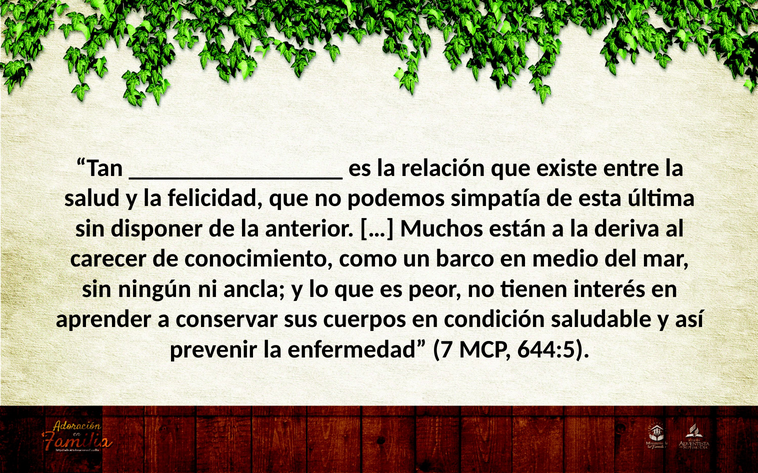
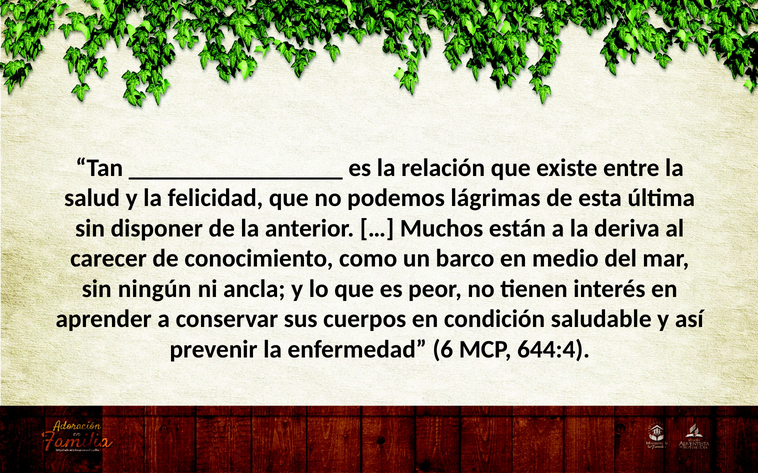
simpatía: simpatía -> lágrimas (496, 198)
7: 7 -> 6 (443, 350)
644:5: 644:5 -> 644:4 (554, 350)
